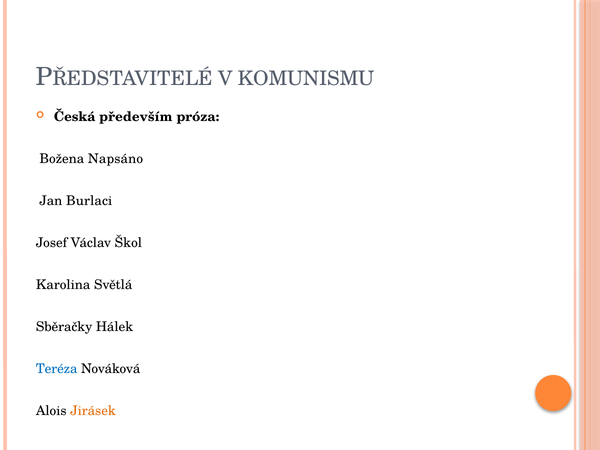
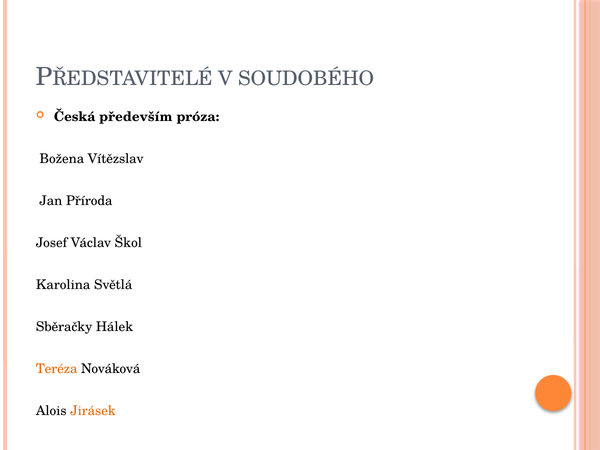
KOMUNISMU: KOMUNISMU -> SOUDOBÉHO (306, 78)
Napsáno: Napsáno -> Vítězslav (116, 159)
Burlaci: Burlaci -> Příroda (89, 201)
Teréza colour: blue -> orange (57, 369)
